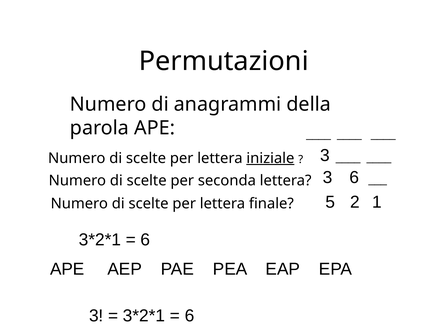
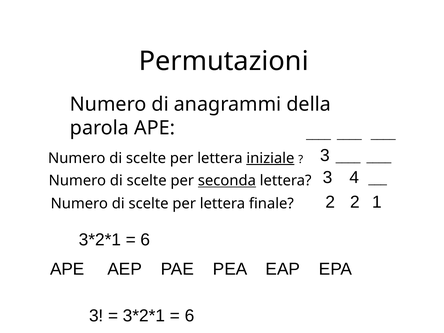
3 6: 6 -> 4 (354, 177)
seconda underline: none -> present (227, 181)
finale 5: 5 -> 2 (330, 202)
